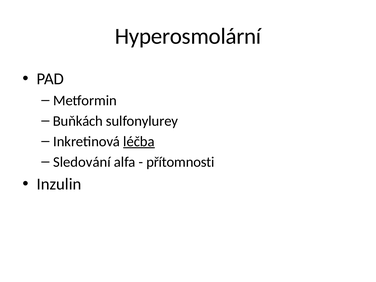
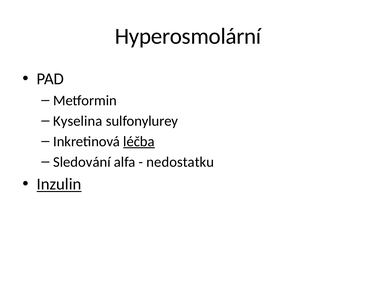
Buňkách: Buňkách -> Kyselina (78, 121)
přítomnosti: přítomnosti -> nedostatku (180, 162)
Inzulin underline: none -> present (59, 184)
